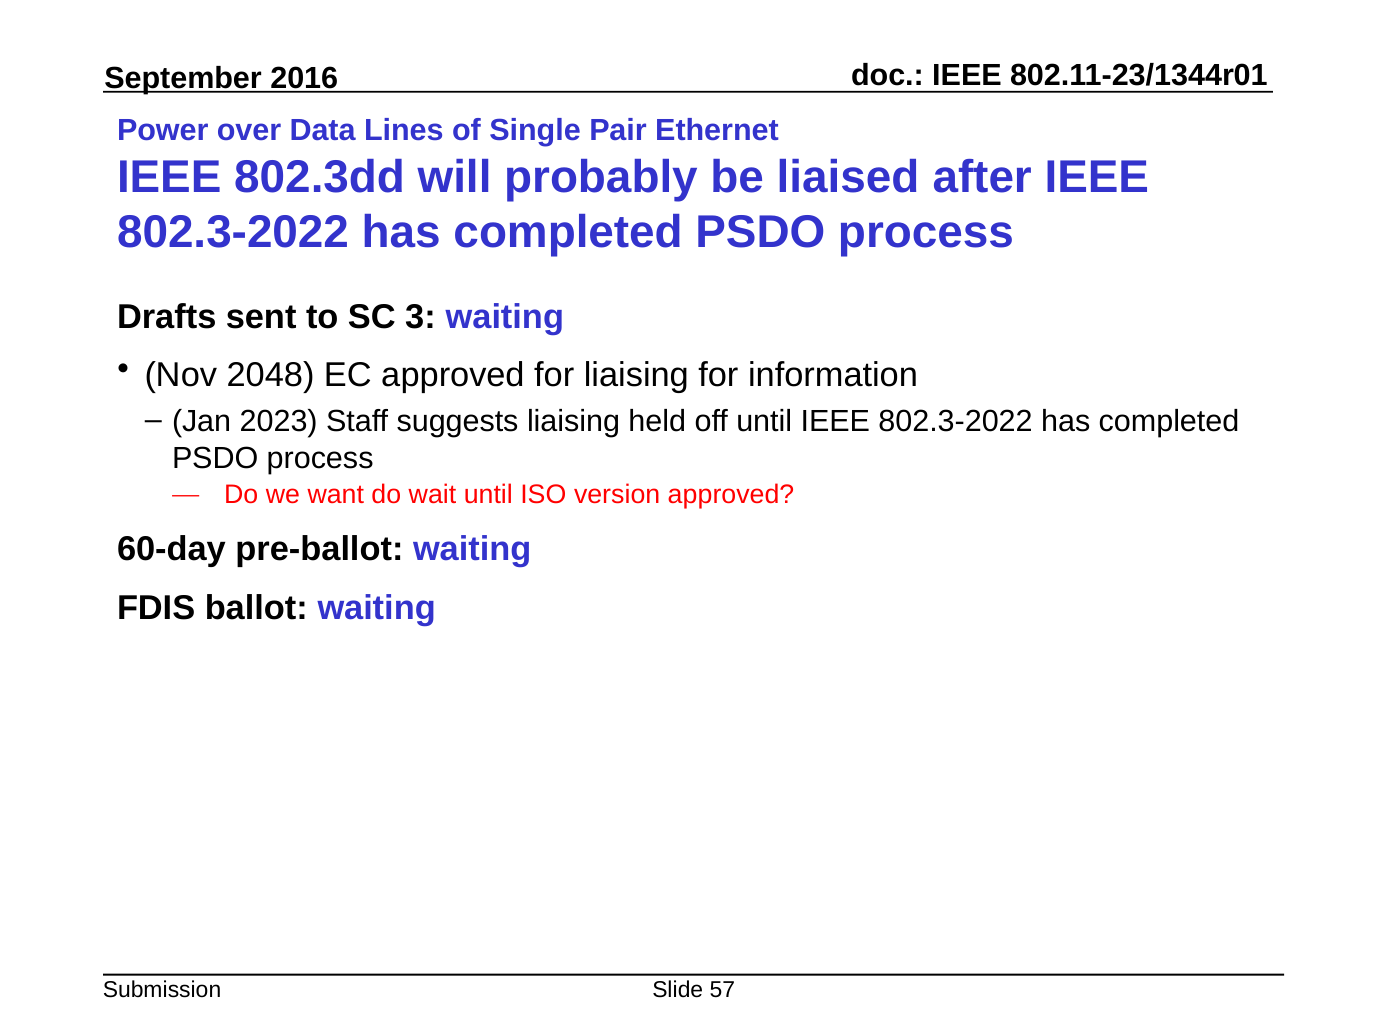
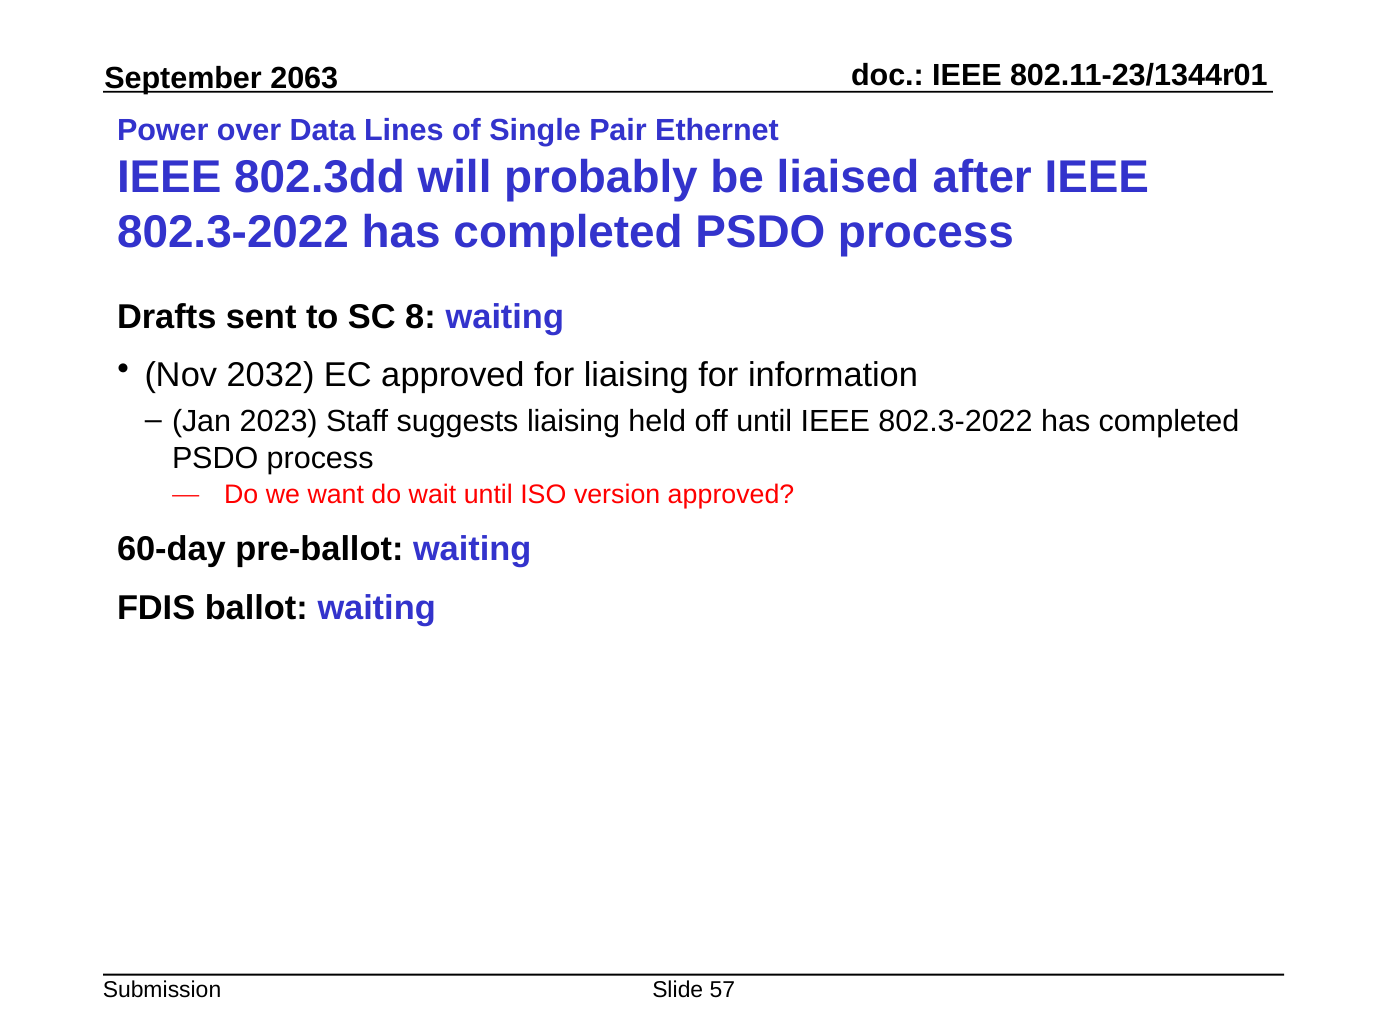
2016: 2016 -> 2063 (304, 78)
3: 3 -> 8 (421, 317)
2048: 2048 -> 2032 (271, 375)
